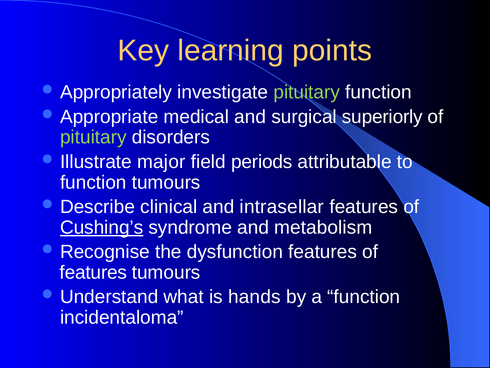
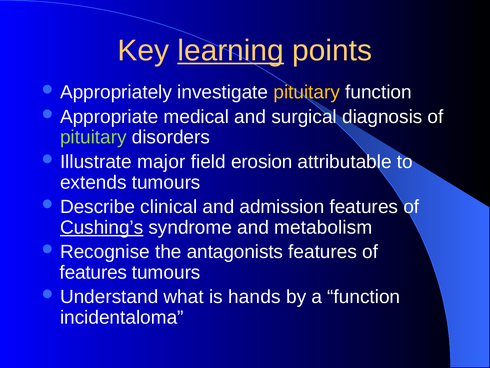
learning underline: none -> present (231, 51)
pituitary colour: light green -> yellow (307, 92)
superiorly: superiorly -> diagnosis (382, 117)
periods: periods -> erosion (262, 162)
function: function -> extends (93, 182)
intrasellar: intrasellar -> admission (282, 207)
dysfunction: dysfunction -> antagonists (235, 252)
